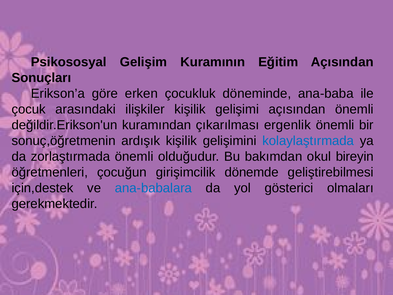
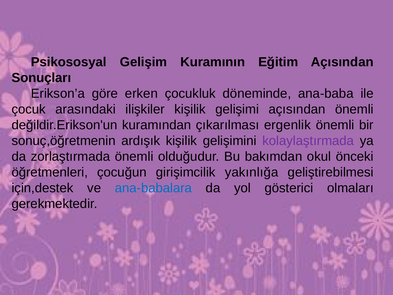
kolaylaştırmada colour: blue -> purple (308, 141)
bireyin: bireyin -> önceki (355, 156)
dönemde: dönemde -> yakınlığa (252, 172)
